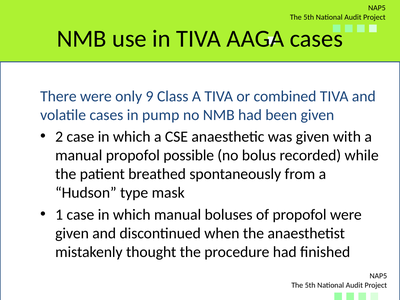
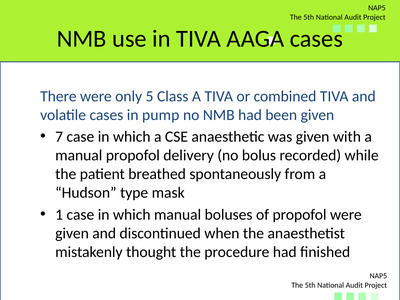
9: 9 -> 5 (150, 96)
2: 2 -> 7 (59, 137)
possible: possible -> delivery (189, 155)
